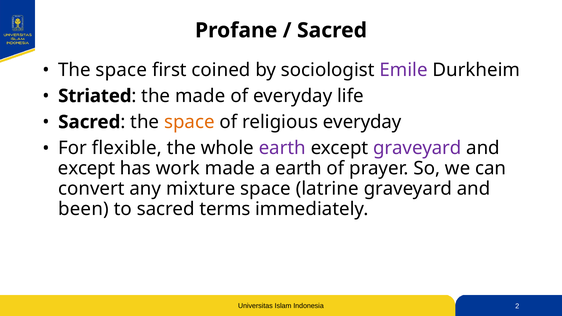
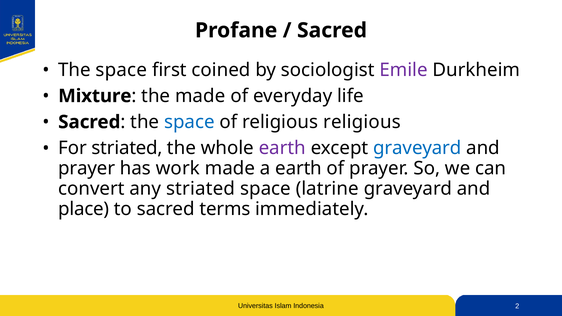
Striated: Striated -> Mixture (95, 96)
space colour: orange -> blue (189, 122)
religious everyday: everyday -> religious (362, 122)
For flexible: flexible -> striated (127, 148)
graveyard colour: purple -> blue (417, 148)
except: except -> prayer (87, 168)
any mixture: mixture -> striated (201, 189)
been: been -> place (84, 209)
